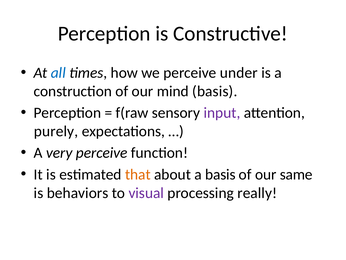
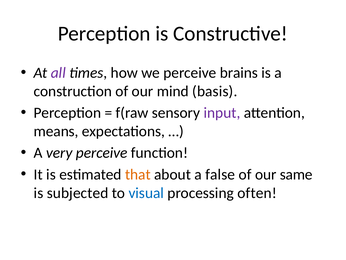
all colour: blue -> purple (58, 73)
under: under -> brains (239, 73)
purely: purely -> means (56, 131)
a basis: basis -> false (220, 174)
behaviors: behaviors -> subjected (78, 193)
visual colour: purple -> blue (146, 193)
really: really -> often (257, 193)
